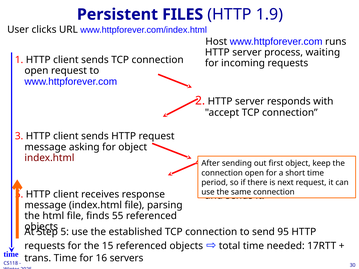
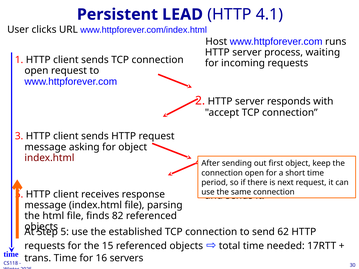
FILES: FILES -> LEAD (183, 14)
1.9: 1.9 -> 4.1 (269, 14)
55: 55 -> 82 (118, 216)
95: 95 -> 62 (283, 232)
